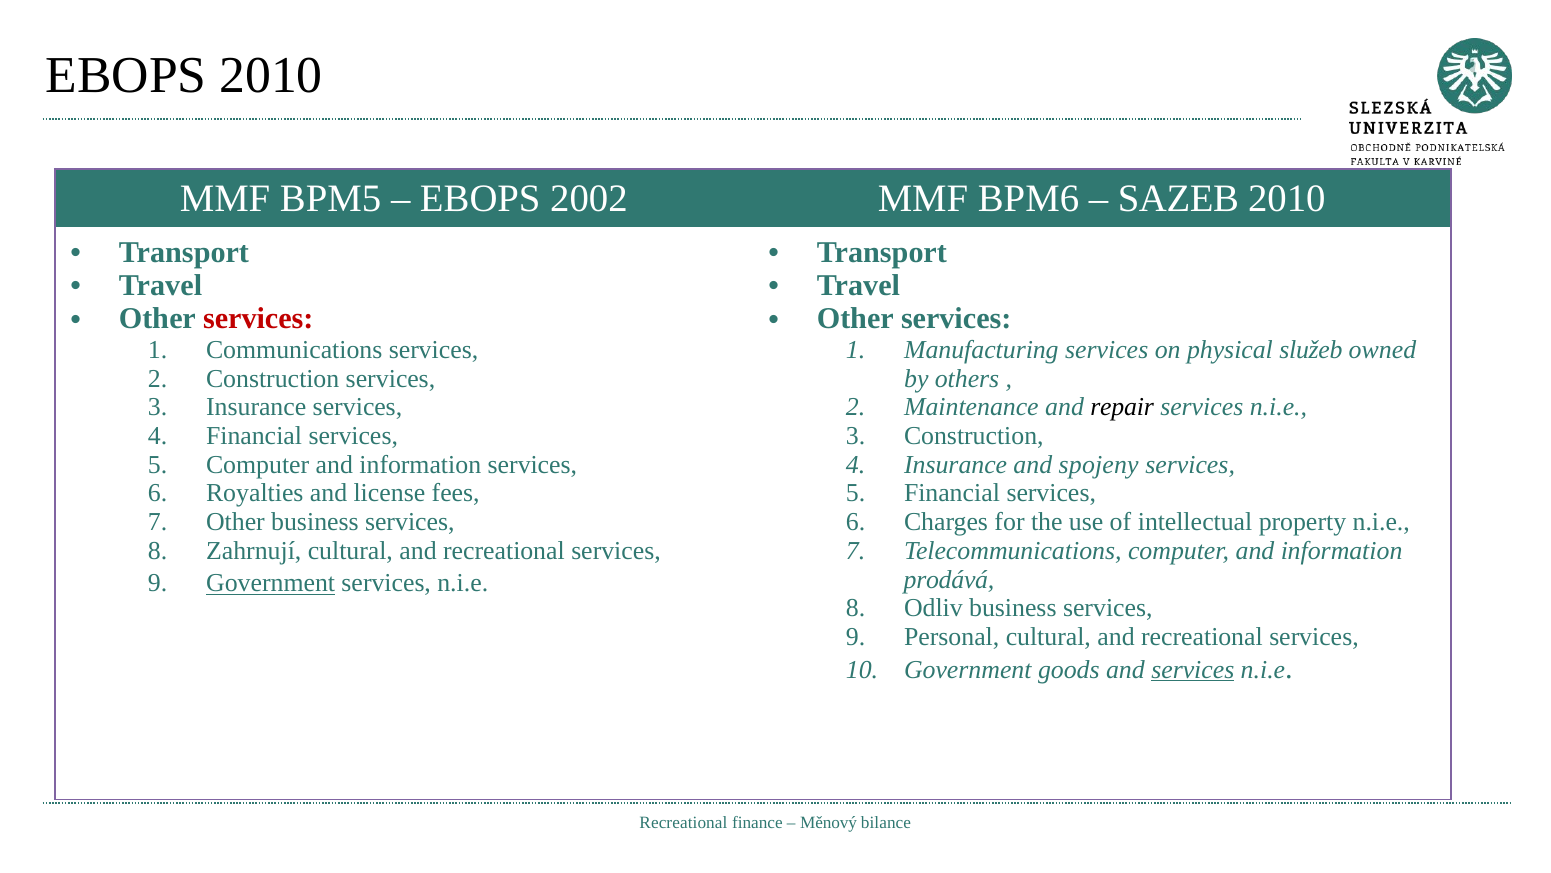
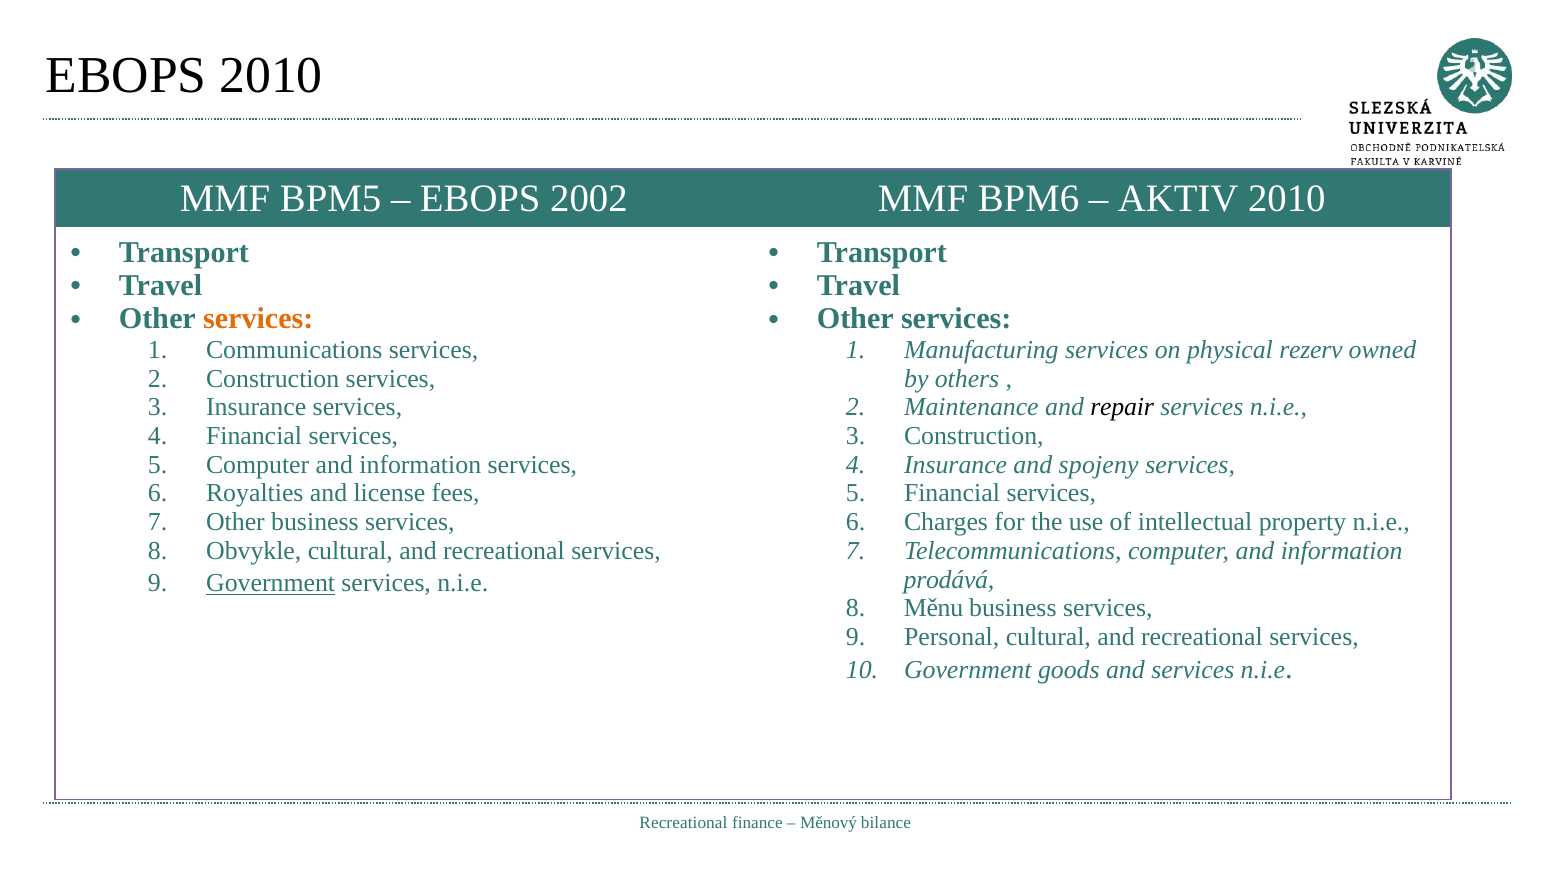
SAZEB: SAZEB -> AKTIV (1178, 198)
services colour: red -> orange (258, 319)
služeb: služeb -> rezerv (1311, 350)
Zahrnují: Zahrnují -> Obvykle (254, 550)
Odliv: Odliv -> Měnu (934, 608)
services underline: present -> none (1193, 669)
